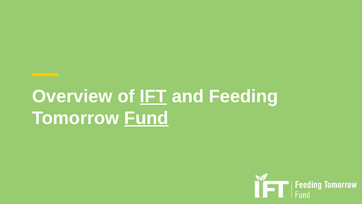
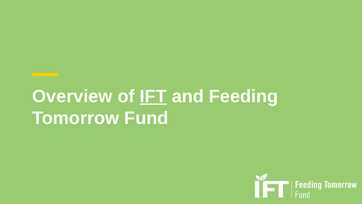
Fund underline: present -> none (146, 118)
